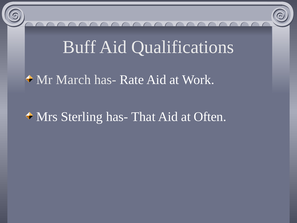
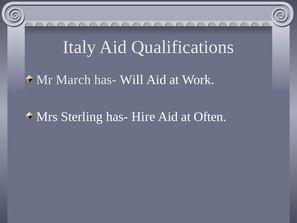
Buff: Buff -> Italy (79, 47)
Rate: Rate -> Will (132, 80)
That: That -> Hire (143, 117)
